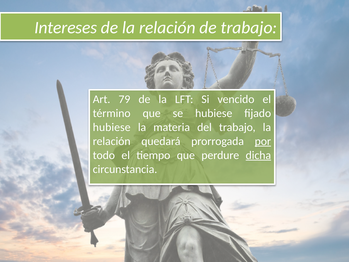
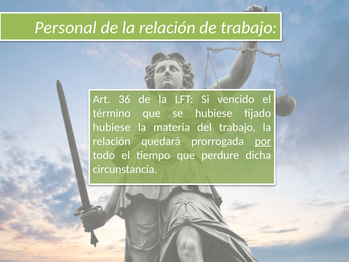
Intereses: Intereses -> Personal (66, 28)
79: 79 -> 36 (124, 99)
dicha underline: present -> none (258, 155)
